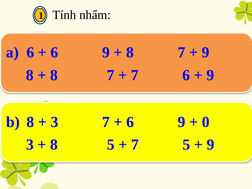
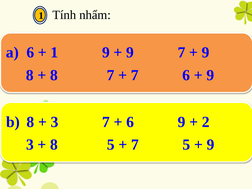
6: 6 -> 1 (54, 52)
8: 8 -> 9 (130, 52)
0: 0 -> 2 (206, 122)
